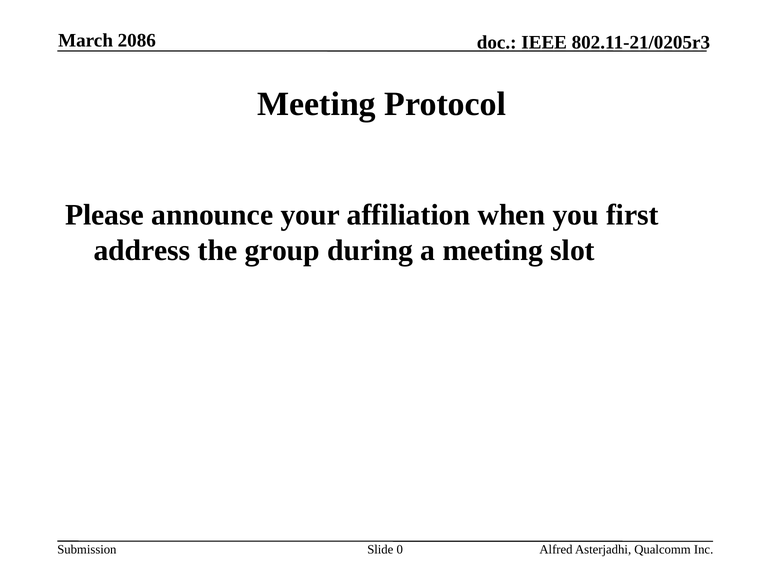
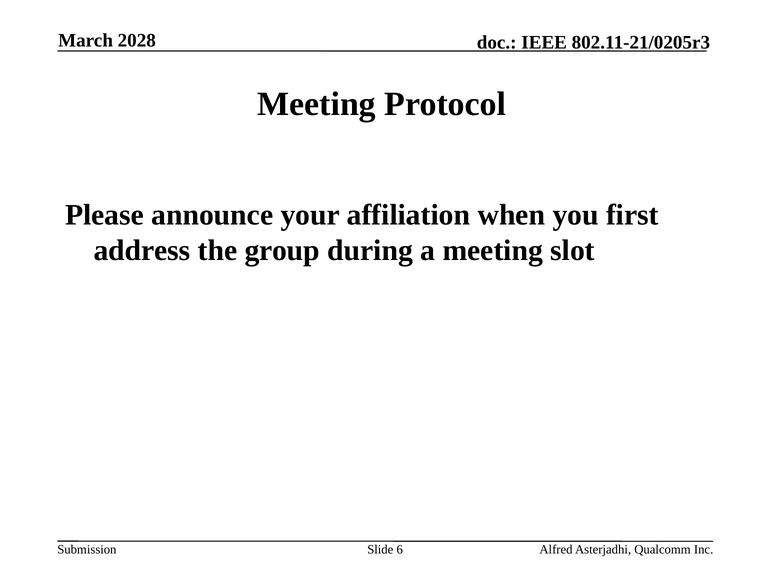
2086: 2086 -> 2028 (137, 40)
0: 0 -> 6 (400, 550)
